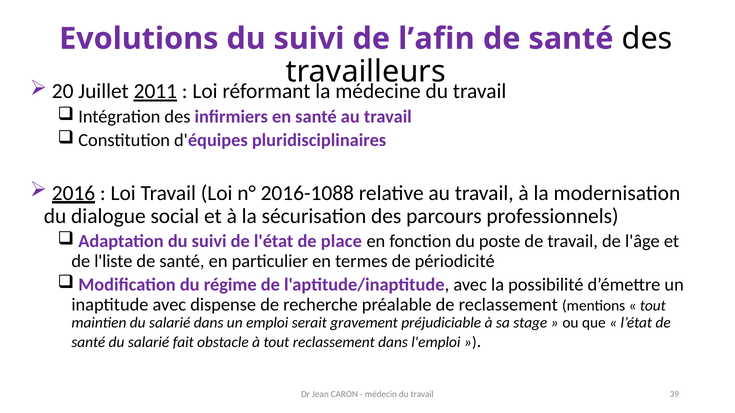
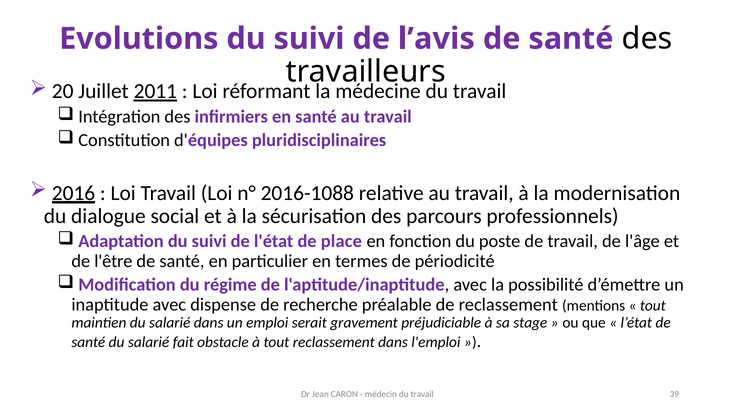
l’afin: l’afin -> l’avis (436, 39)
l'liste: l'liste -> l'être (113, 262)
